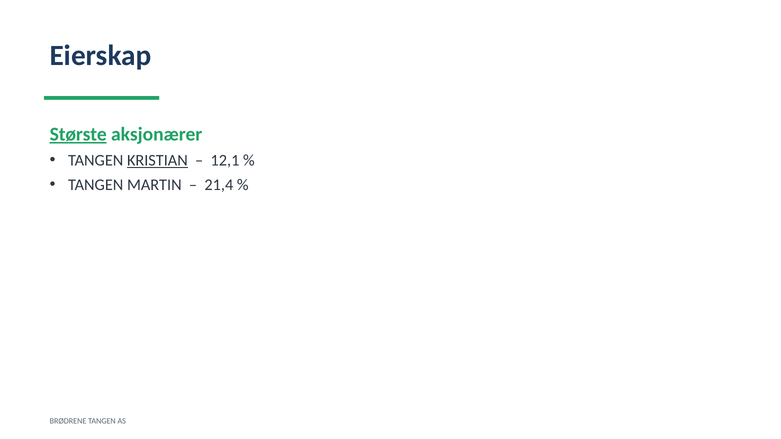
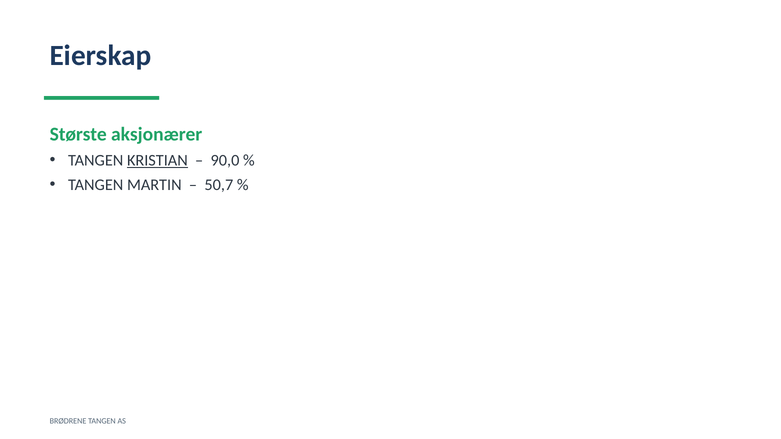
Største underline: present -> none (78, 134)
12,1: 12,1 -> 90,0 (225, 161)
21,4: 21,4 -> 50,7 (219, 185)
